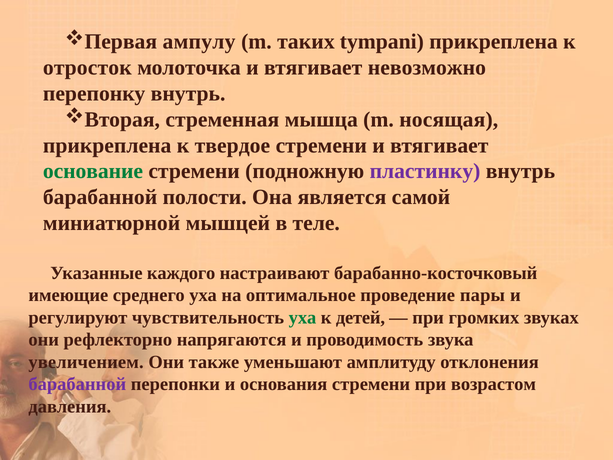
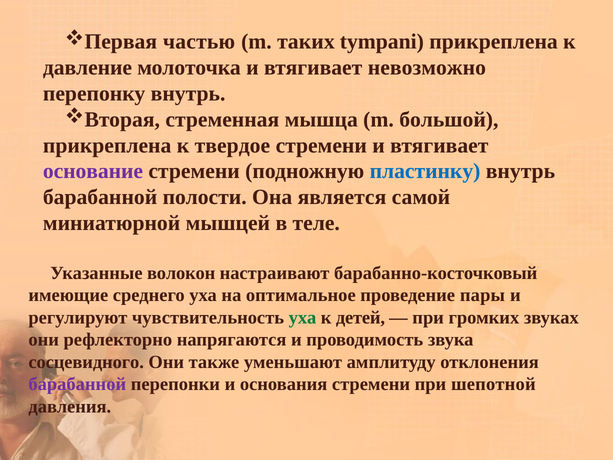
ампулу: ампулу -> частью (199, 42)
отросток: отросток -> давление (87, 67)
носящая: носящая -> большой (449, 119)
основание colour: green -> purple (93, 171)
пластинку colour: purple -> blue (425, 171)
каждого: каждого -> волокон (181, 273)
увеличением: увеличением -> сосцевидного (86, 362)
возрастом: возрастом -> шепотной (493, 384)
